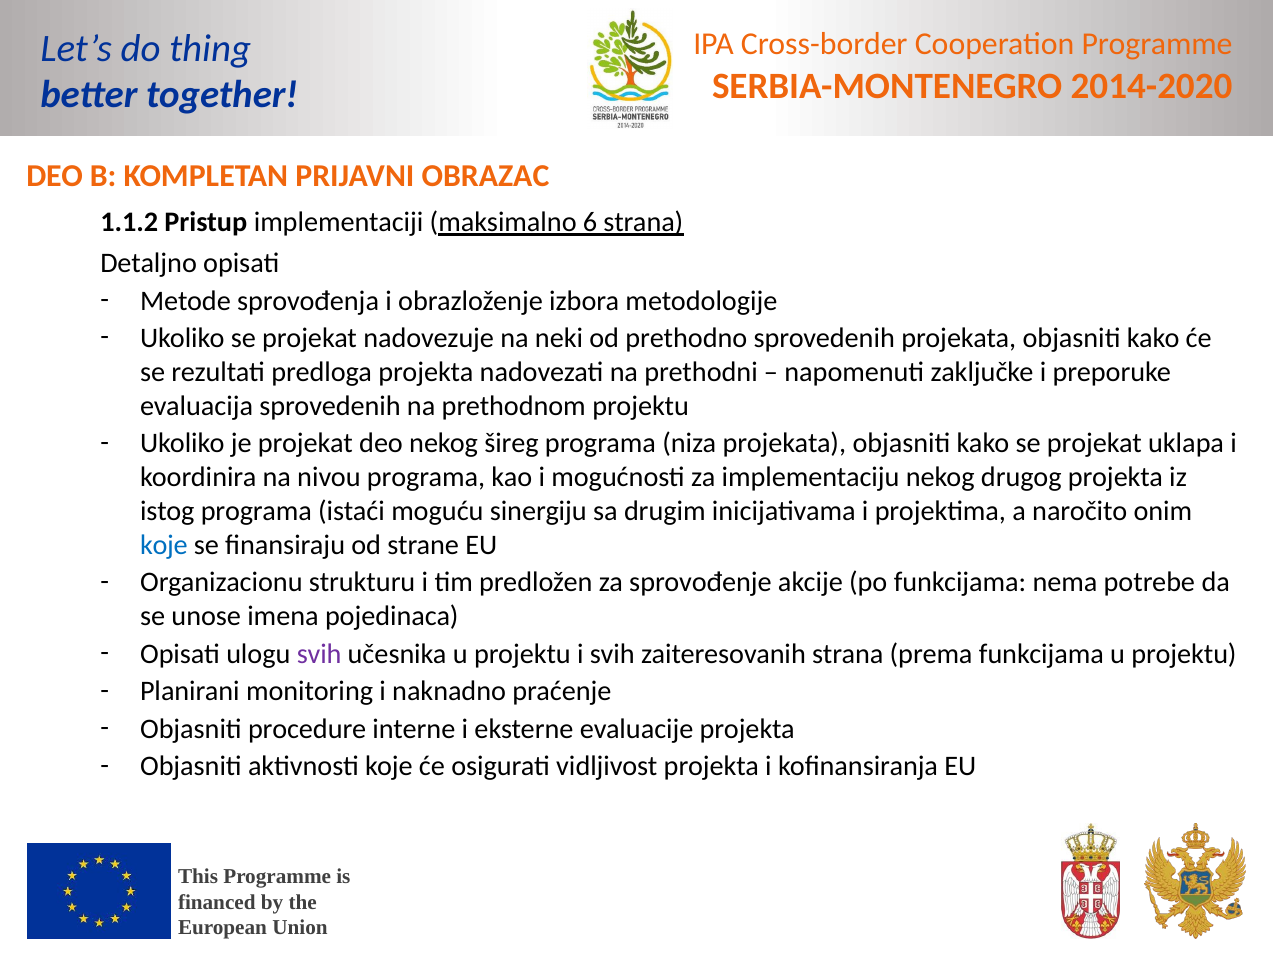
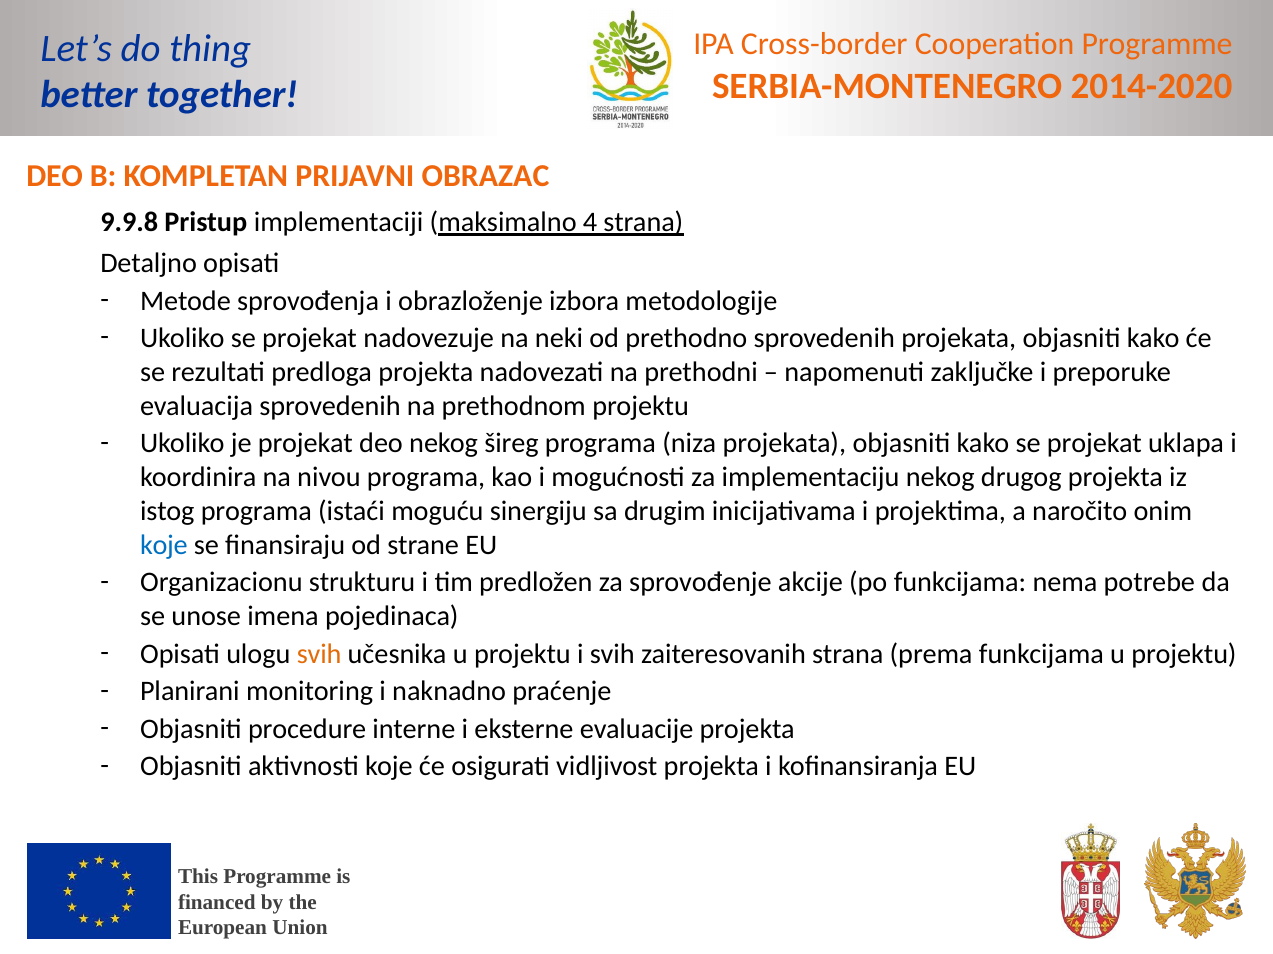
1.1.2: 1.1.2 -> 9.9.8 (129, 223)
6: 6 -> 4 (590, 223)
svih colour: purple -> orange (319, 655)
